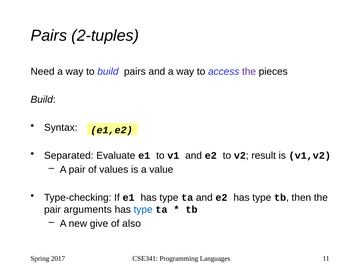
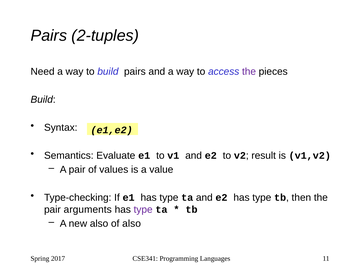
Separated: Separated -> Semantics (69, 156)
type colour: blue -> purple (143, 210)
new give: give -> also (99, 224)
